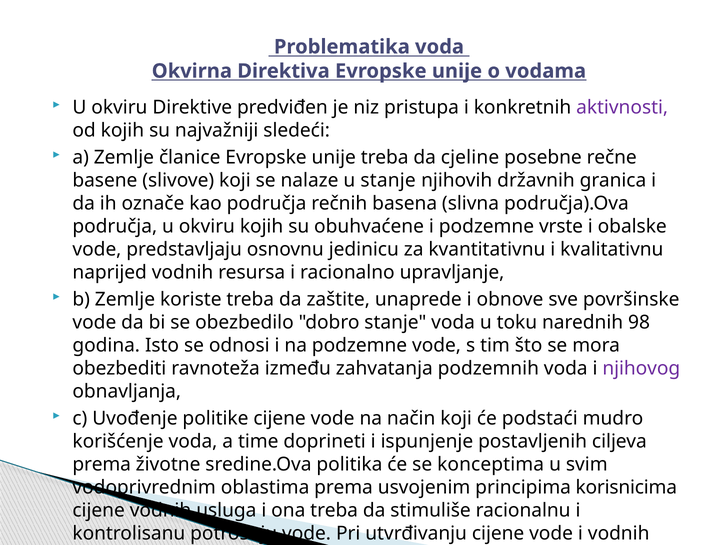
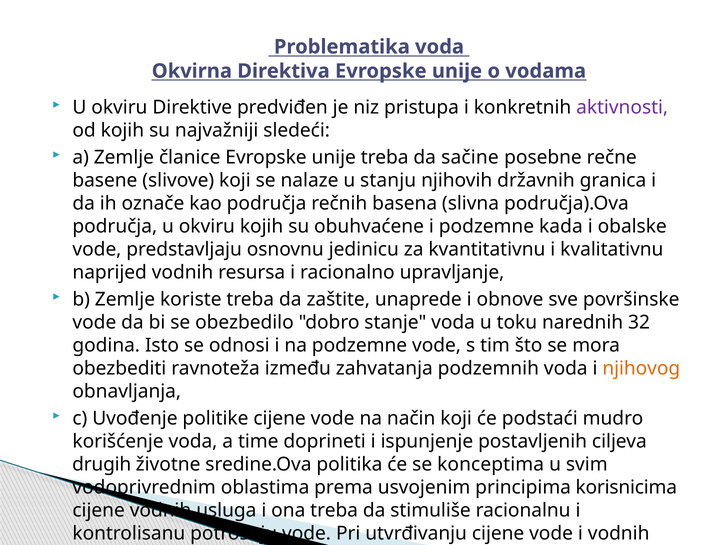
cjeline: cjeline -> sačine (470, 157)
u stanje: stanje -> stanju (388, 180)
vrste: vrste -> kada (561, 226)
98: 98 -> 32 (639, 322)
njihovog colour: purple -> orange (641, 368)
prema: prema -> drugih (102, 464)
